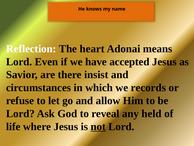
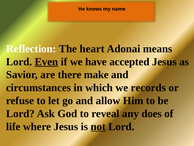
Even underline: none -> present (46, 62)
insist: insist -> make (96, 74)
held: held -> does (152, 113)
